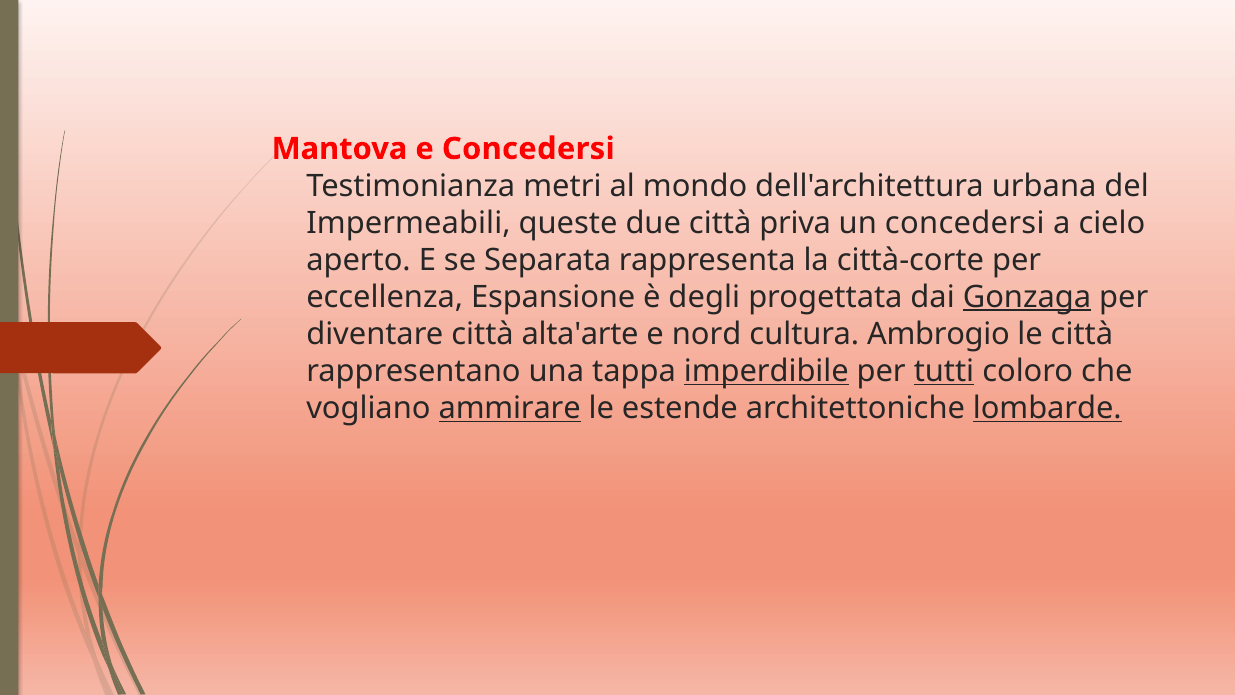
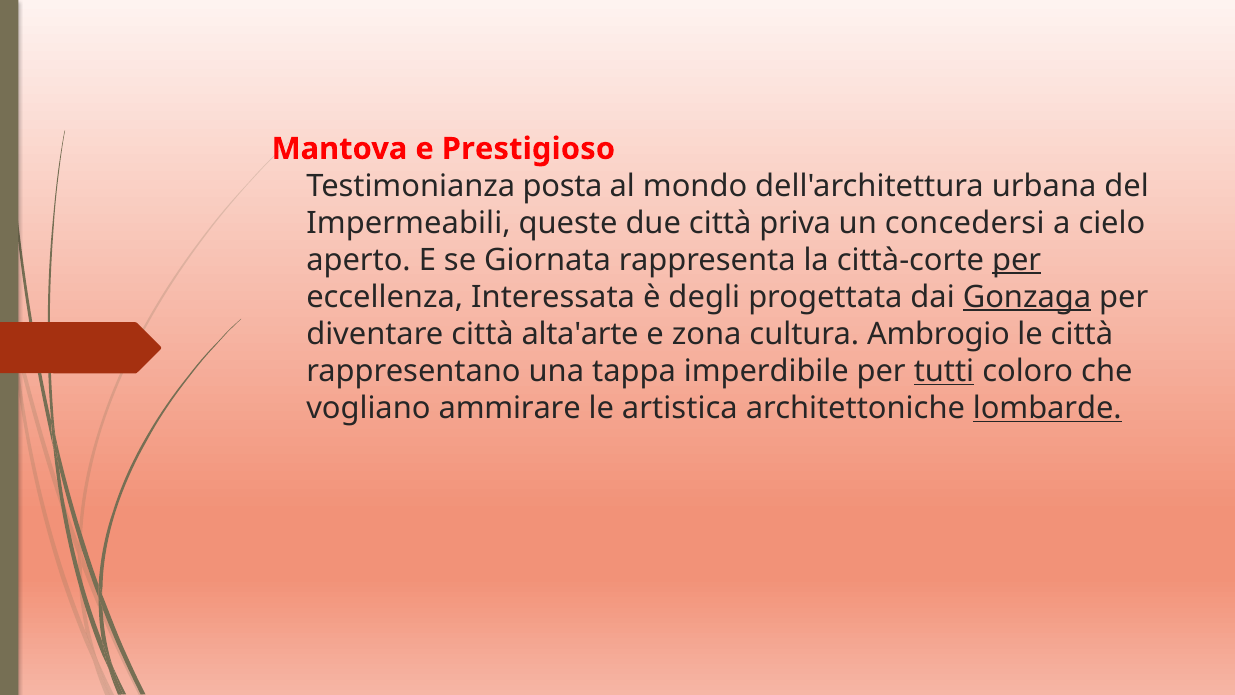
e Concedersi: Concedersi -> Prestigioso (528, 149)
metri: metri -> posta (563, 186)
Separata: Separata -> Giornata (548, 260)
per underline: none -> present (1017, 260)
Espansione: Espansione -> Interessata (553, 297)
nord: nord -> zona (707, 334)
imperdibile underline: present -> none (766, 371)
ammirare underline: present -> none (510, 408)
estende: estende -> artistica (680, 408)
